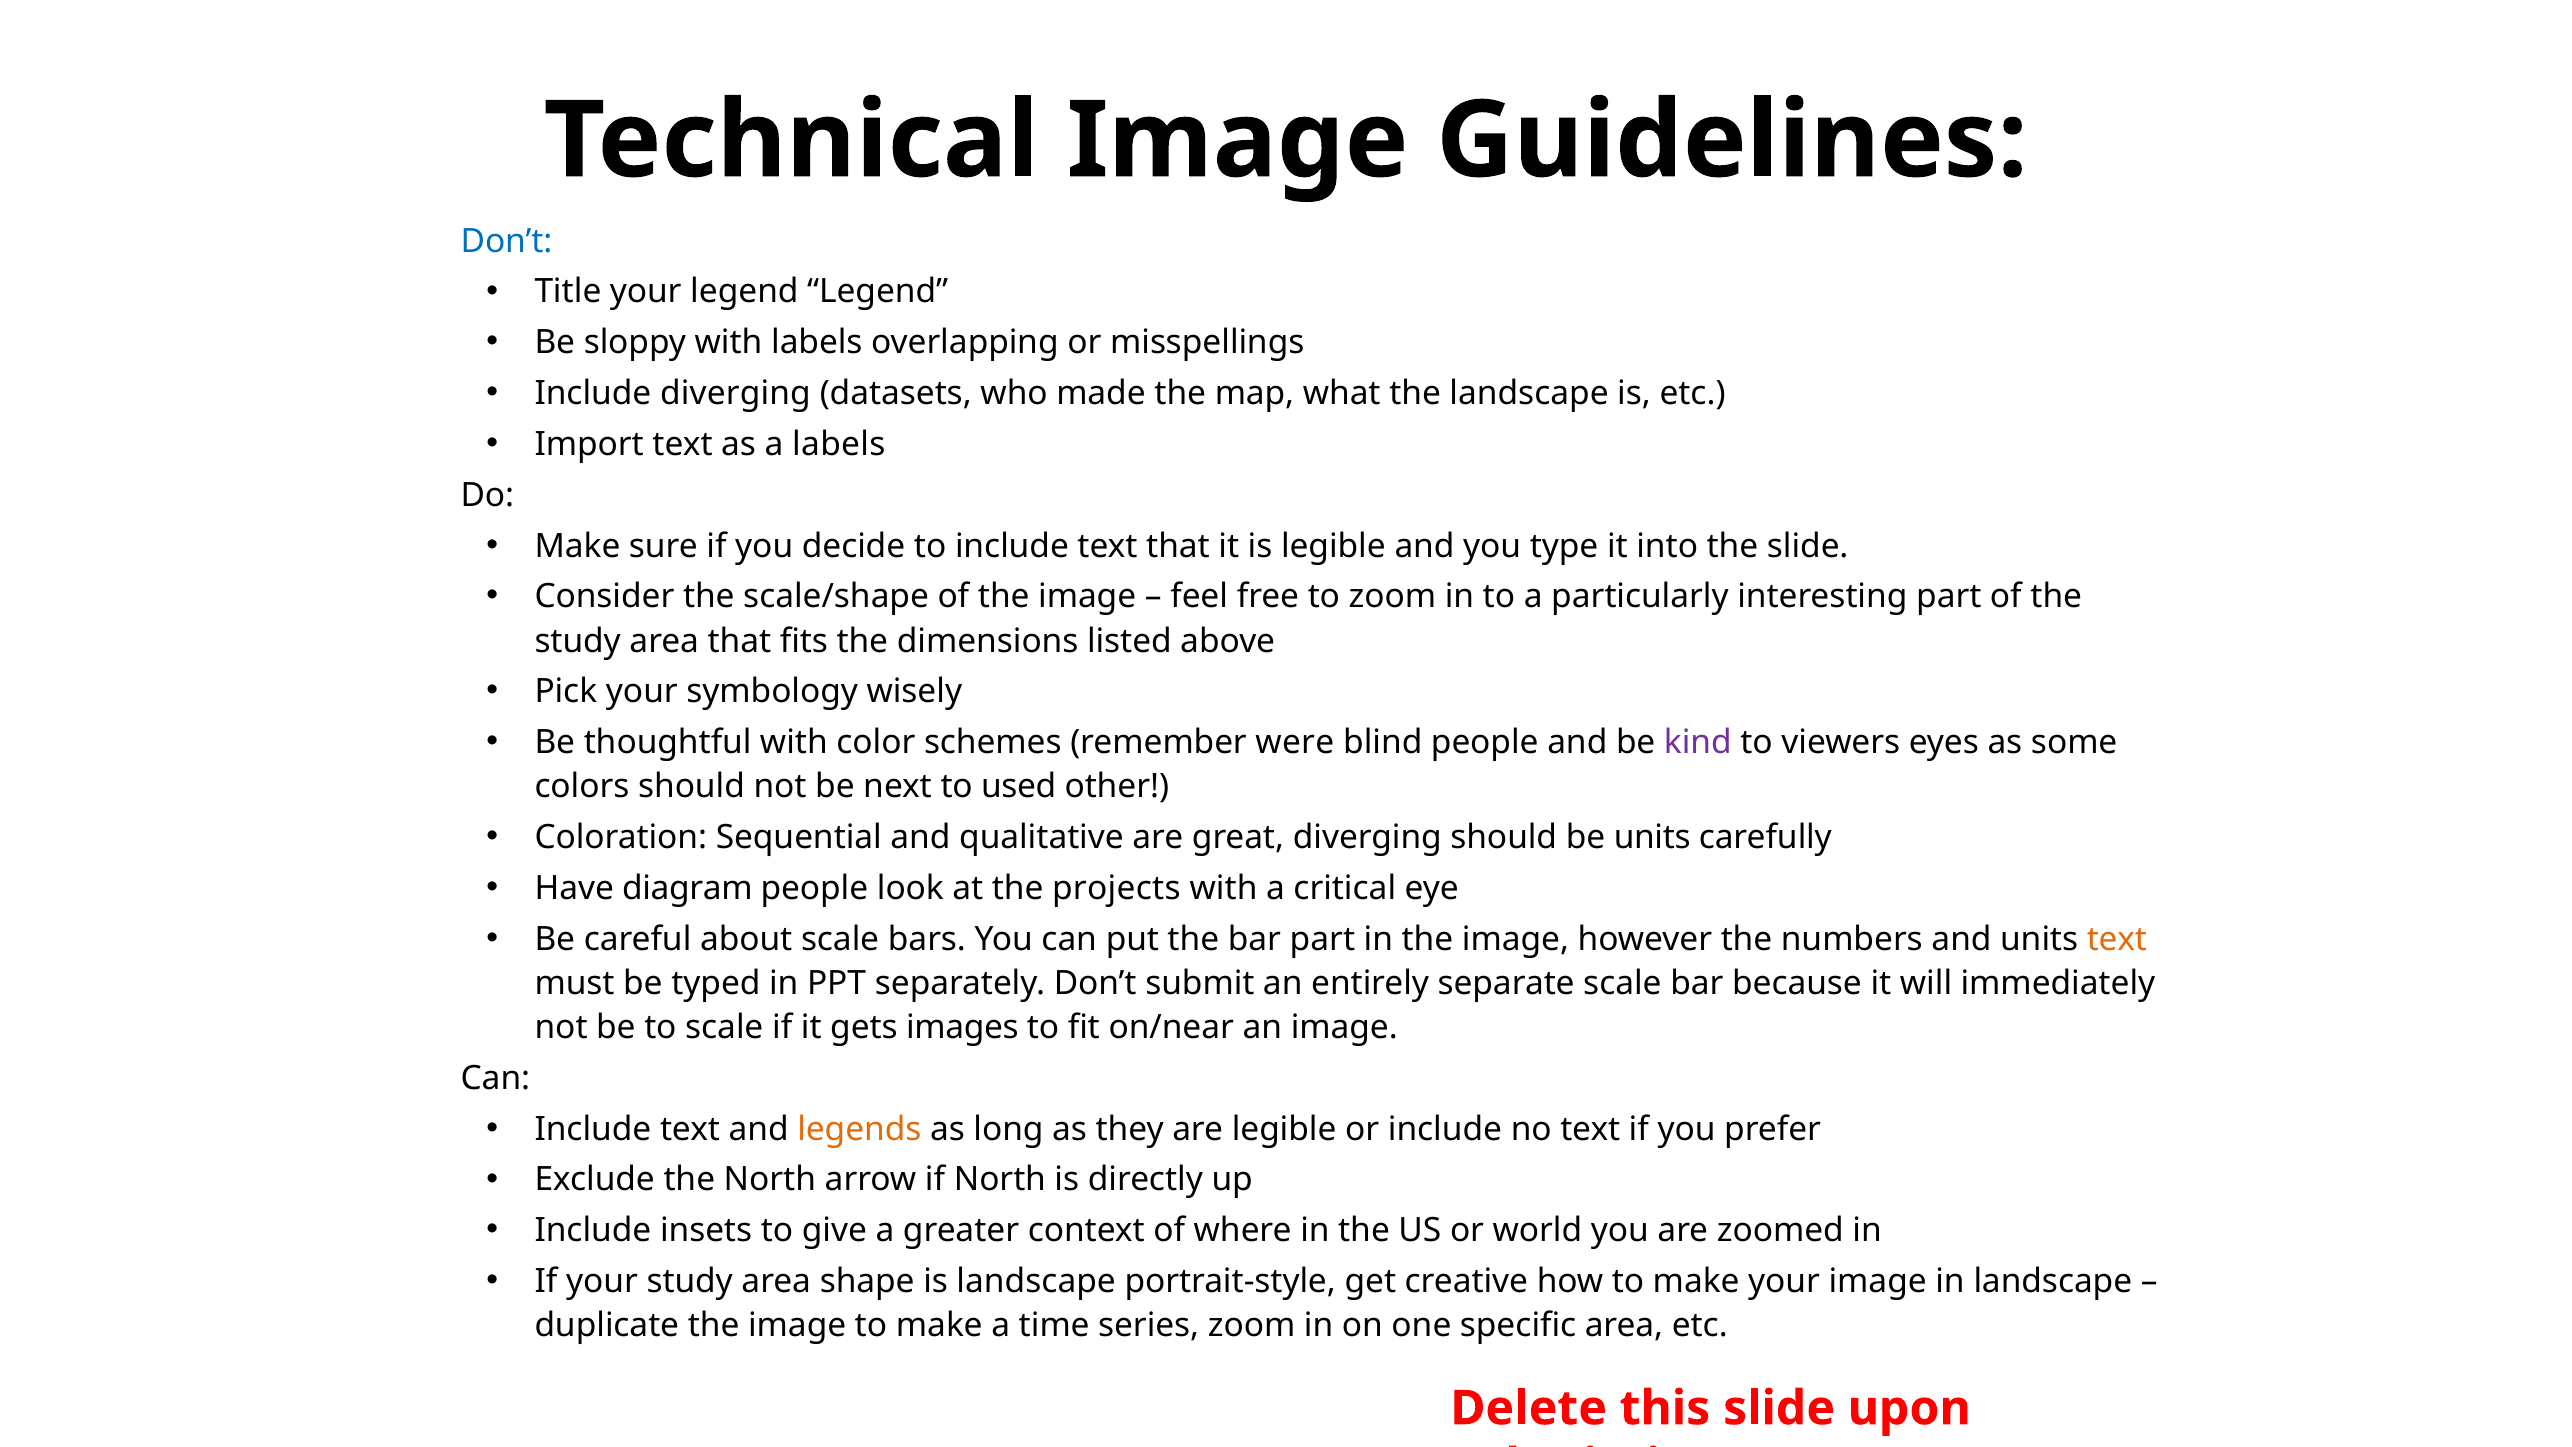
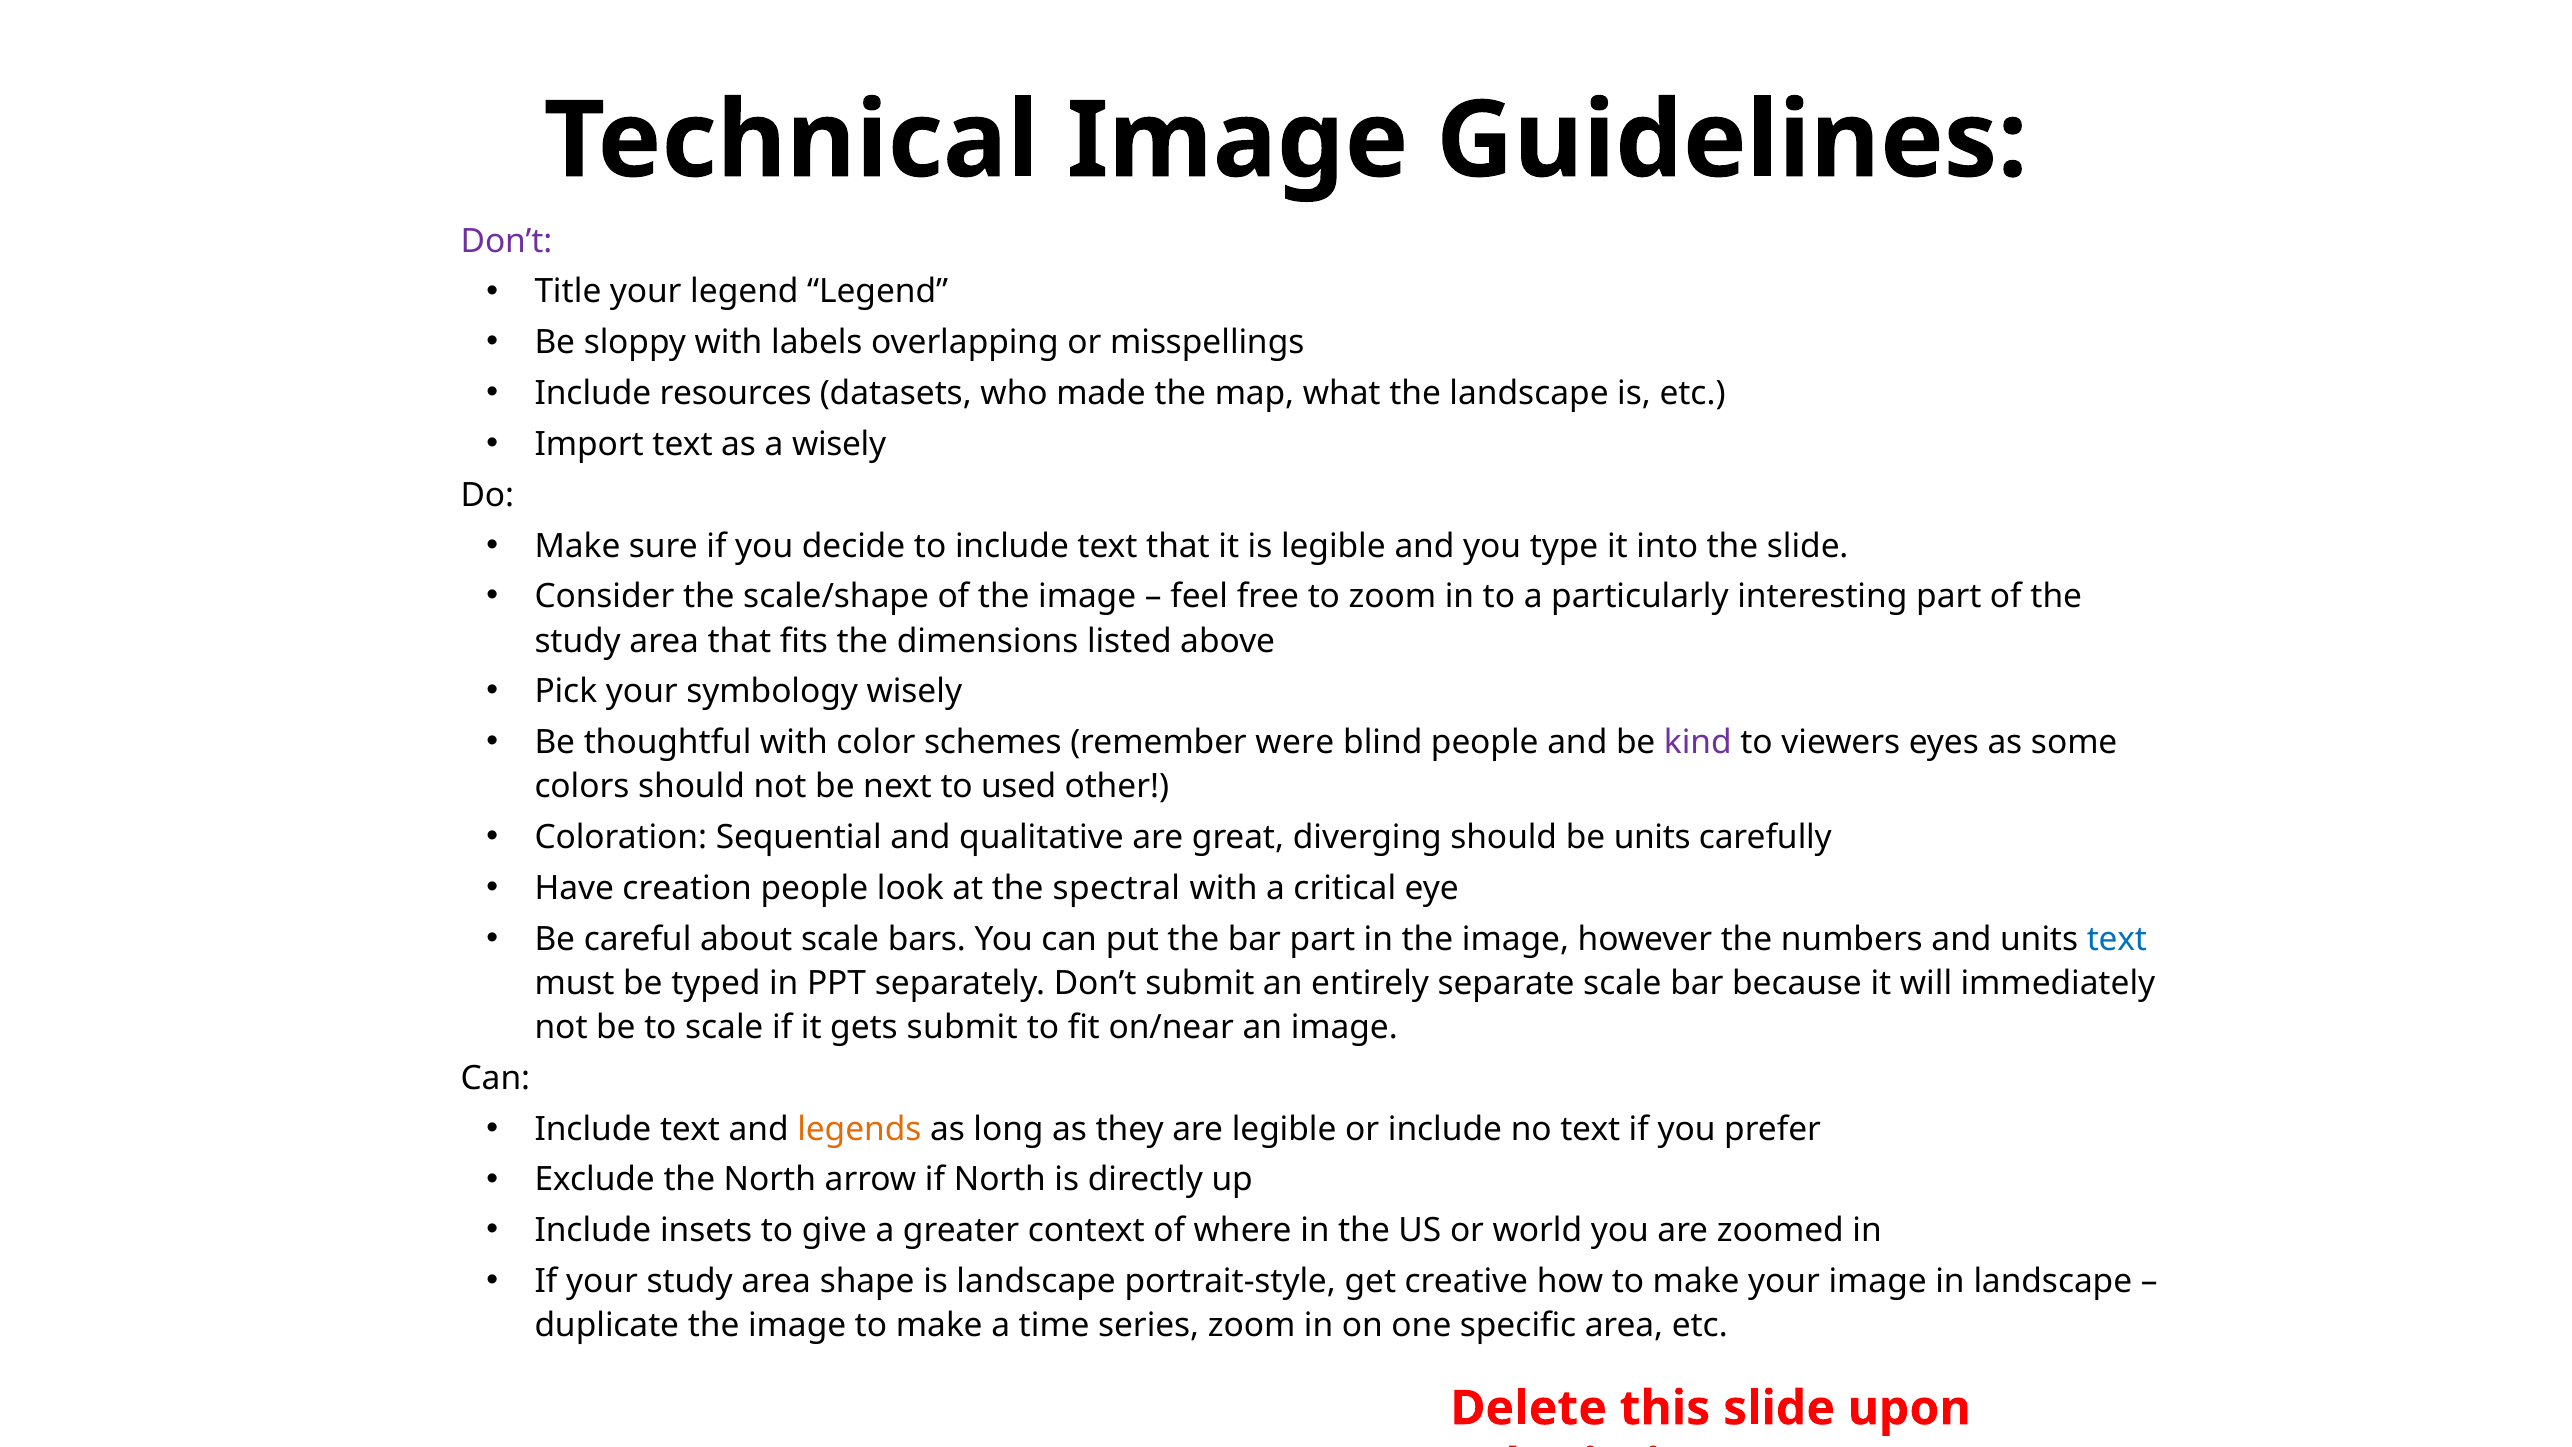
Don’t colour: blue -> purple (507, 241)
Include diverging: diverging -> resources (736, 394)
a labels: labels -> wisely (839, 444)
diagram: diagram -> creation (687, 888)
projects: projects -> spectral (1116, 888)
text colour: orange -> blue (2117, 939)
gets images: images -> submit (962, 1027)
